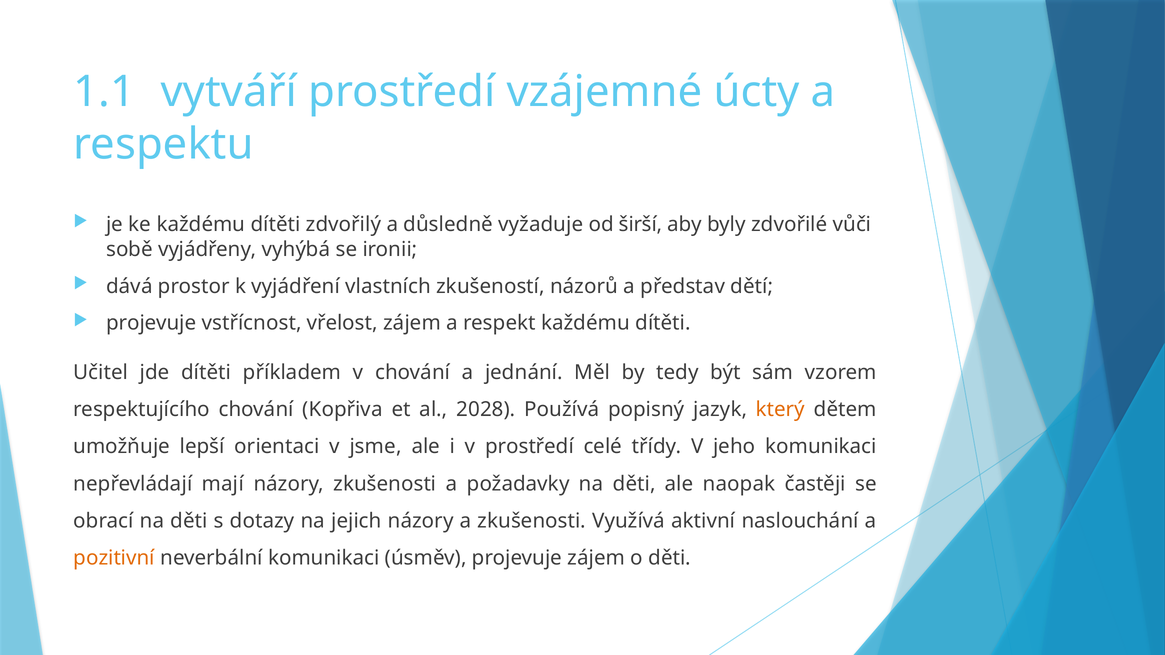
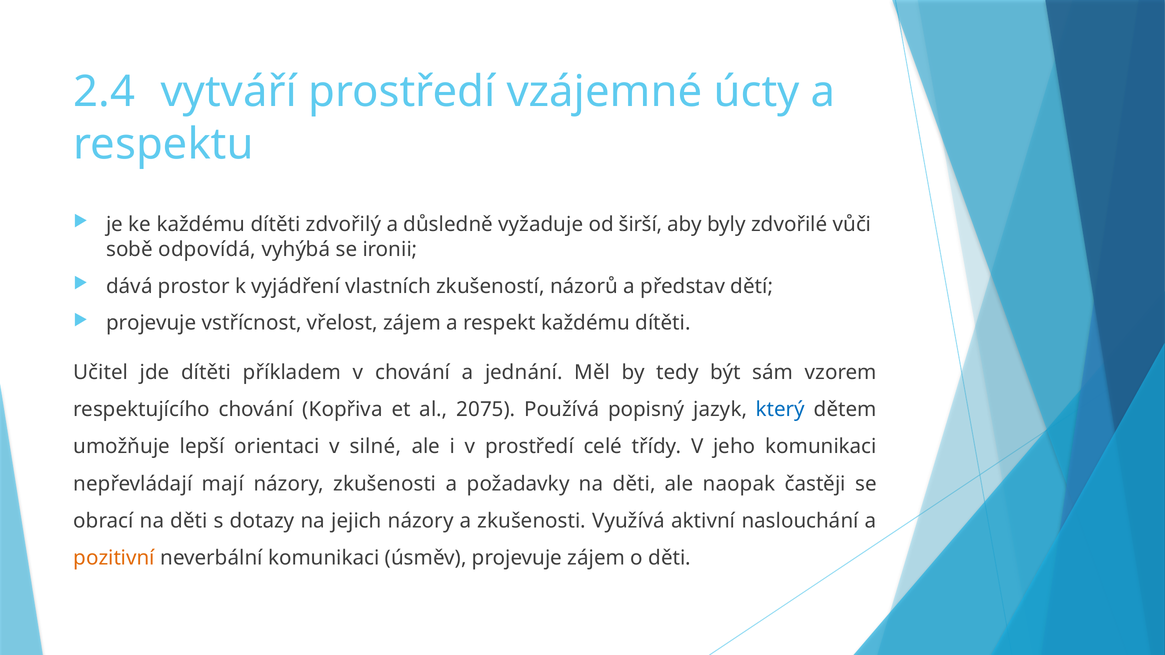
1.1: 1.1 -> 2.4 (104, 92)
vyjádřeny: vyjádřeny -> odpovídá (207, 249)
2028: 2028 -> 2075 (486, 410)
který colour: orange -> blue (780, 410)
jsme: jsme -> silné (376, 447)
